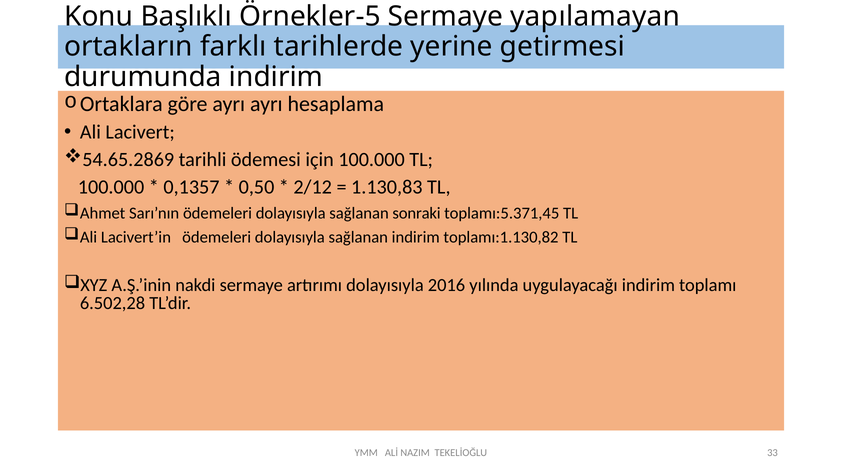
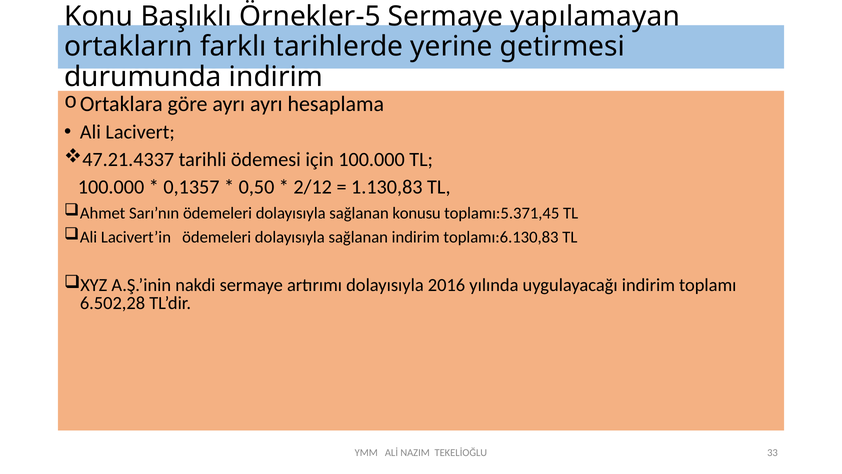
54.65.2869: 54.65.2869 -> 47.21.4337 (128, 160)
sonraki: sonraki -> konusu (417, 213)
toplamı:1.130,82: toplamı:1.130,82 -> toplamı:6.130,83 (501, 237)
